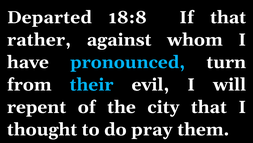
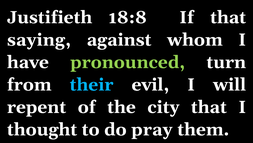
Departed: Departed -> Justifieth (50, 17)
rather: rather -> saying (39, 40)
pronounced colour: light blue -> light green (128, 62)
